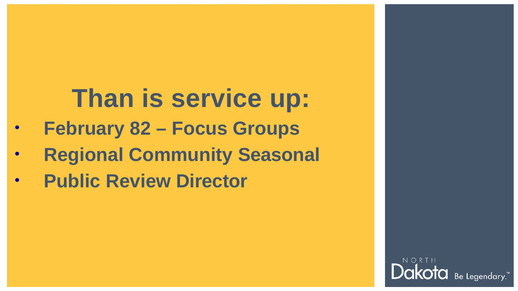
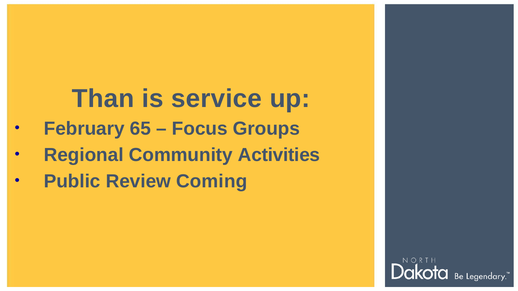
82: 82 -> 65 (140, 129)
Seasonal: Seasonal -> Activities (279, 155)
Director: Director -> Coming (212, 182)
